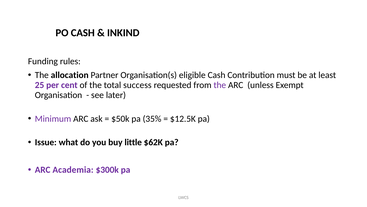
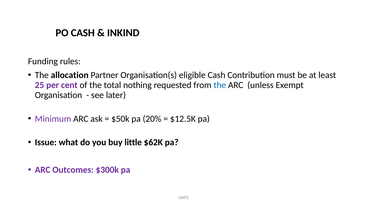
success: success -> nothing (137, 85)
the colour: purple -> blue (220, 85)
35%: 35% -> 20% (152, 118)
Academia: Academia -> Outcomes (73, 169)
